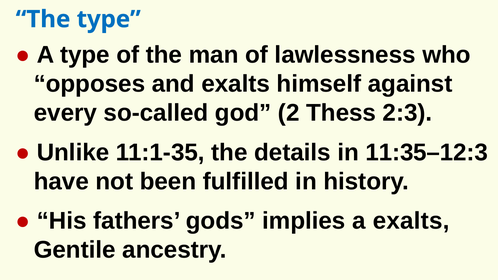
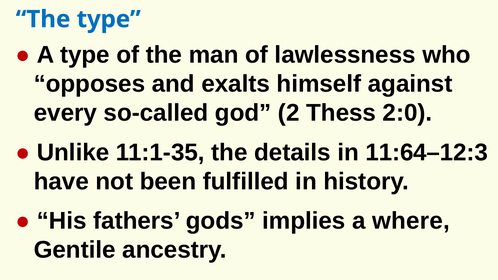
2:3: 2:3 -> 2:0 (408, 113)
11:35–12:3: 11:35–12:3 -> 11:64–12:3 (427, 152)
a exalts: exalts -> where (411, 221)
